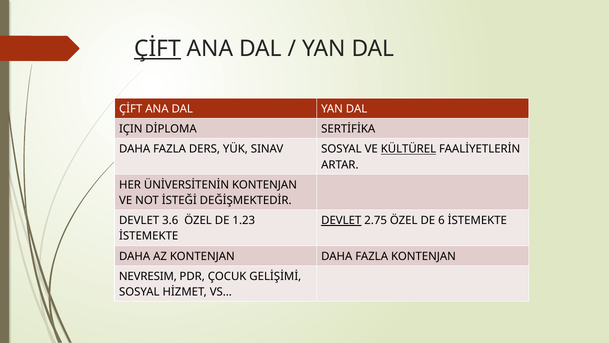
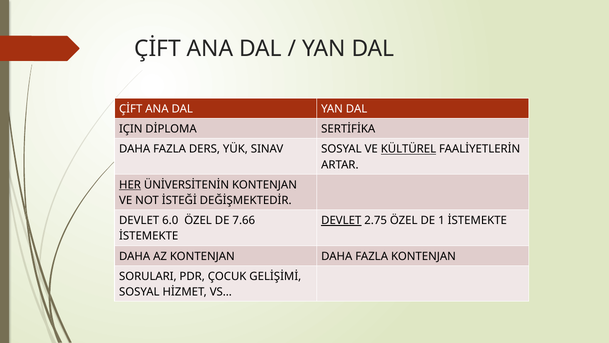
ÇİFT underline: present -> none (157, 49)
HER underline: none -> present (130, 185)
3.6: 3.6 -> 6.0 (170, 220)
1.23: 1.23 -> 7.66 (244, 220)
6: 6 -> 1 (441, 220)
NEVRESIM: NEVRESIM -> SORULARI (148, 276)
